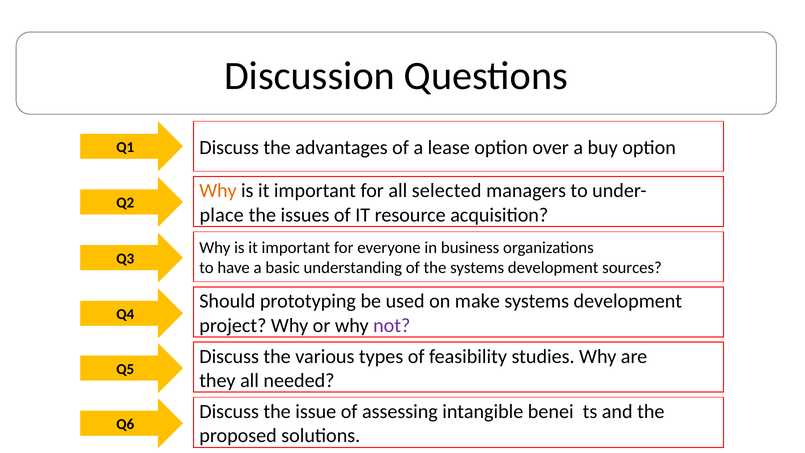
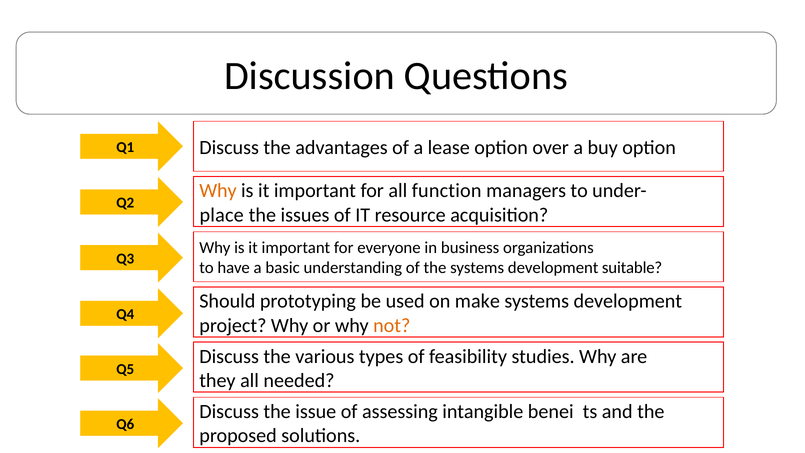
selected: selected -> function (447, 191)
sources: sources -> suitable (632, 268)
not colour: purple -> orange (392, 325)
